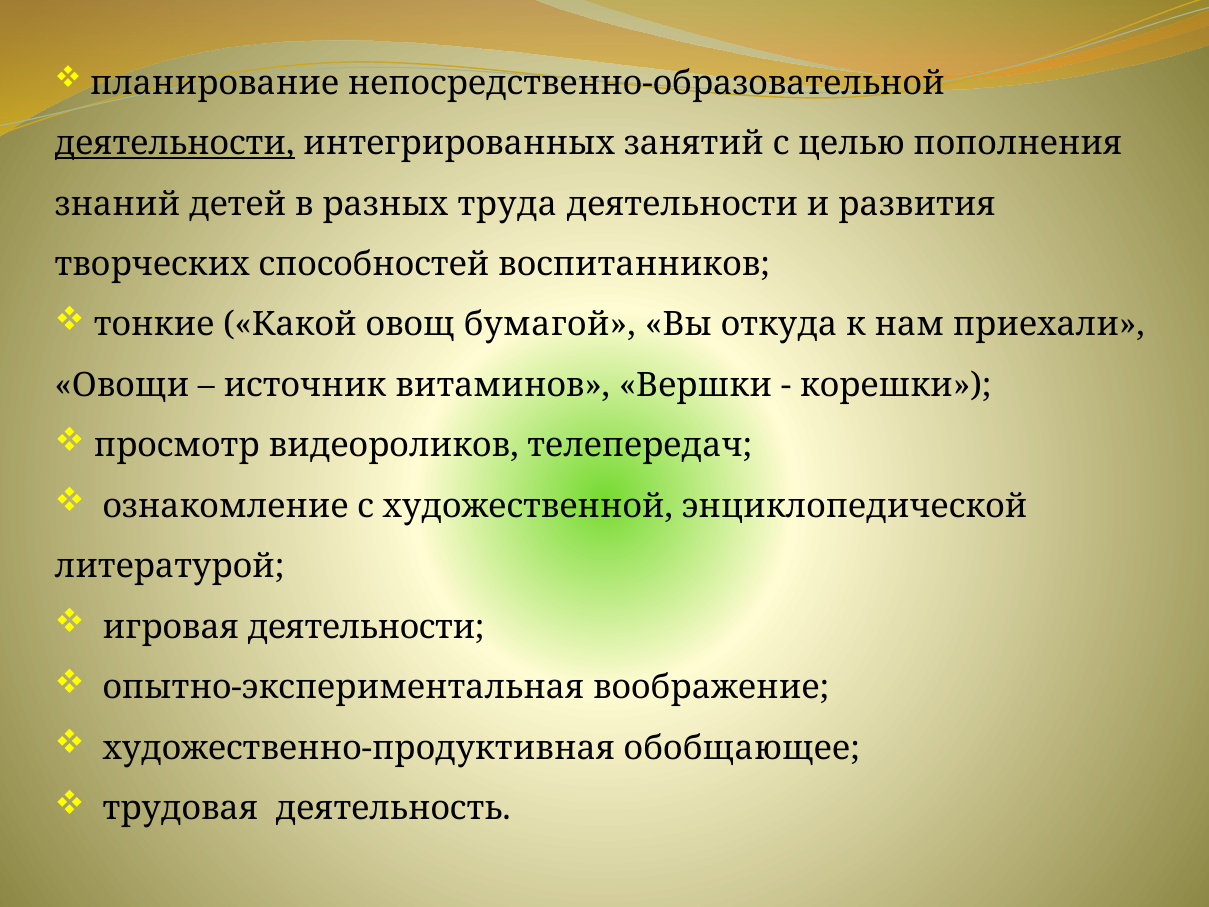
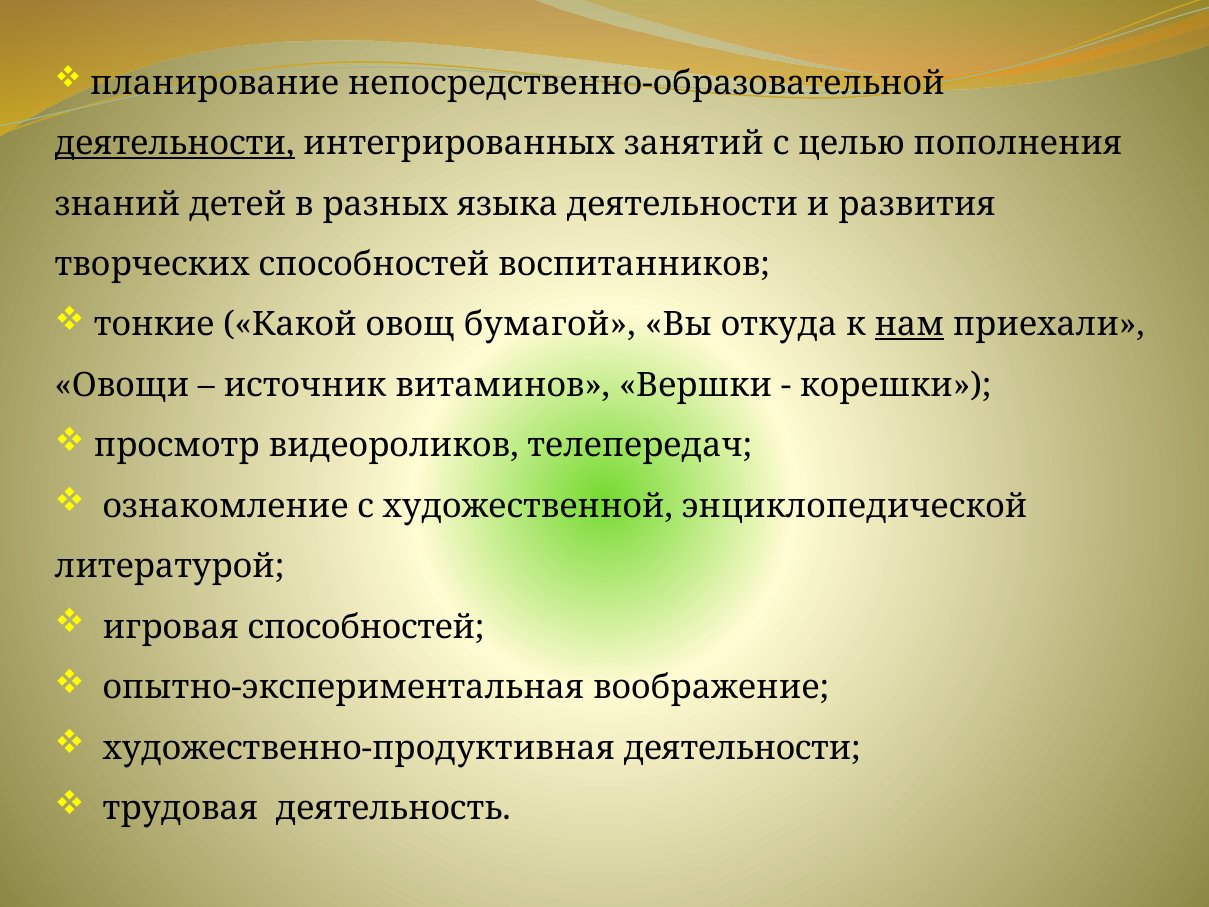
труда: труда -> языка (508, 204)
нам underline: none -> present (909, 325)
игровая деятельности: деятельности -> способностей (366, 627)
художественно-продуктивная обобщающее: обобщающее -> деятельности (742, 748)
